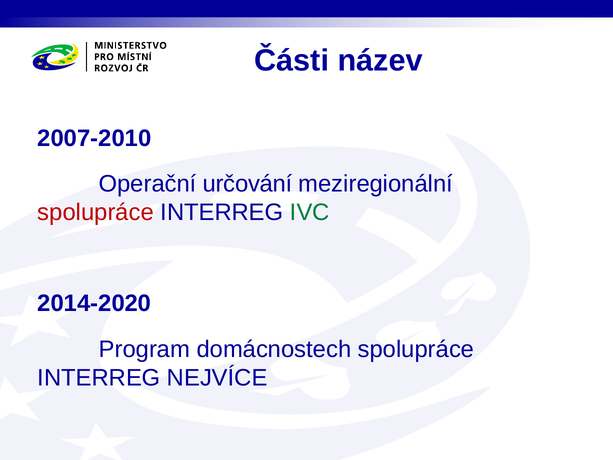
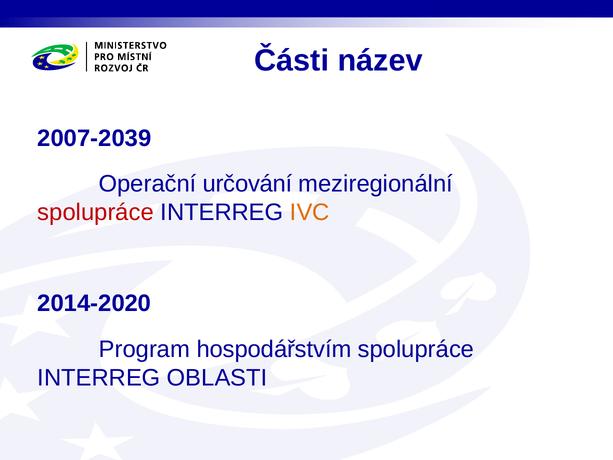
2007-2010: 2007-2010 -> 2007-2039 (94, 138)
IVC colour: green -> orange (310, 212)
domácnostech: domácnostech -> hospodářstvím (274, 349)
NEJVÍCE: NEJVÍCE -> OBLASTI (217, 378)
